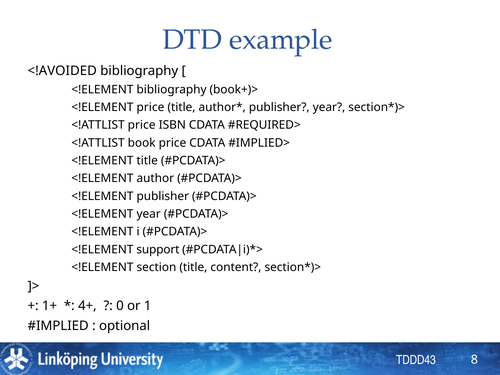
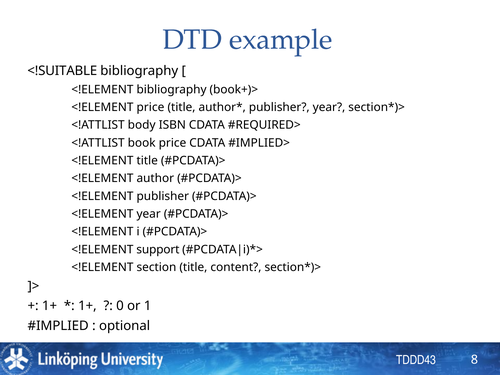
<!AVOIDED: <!AVOIDED -> <!SUITABLE (62, 71)
<!ATTLIST price: price -> body (142, 125)
4+: 4+ -> 1+ (87, 306)
